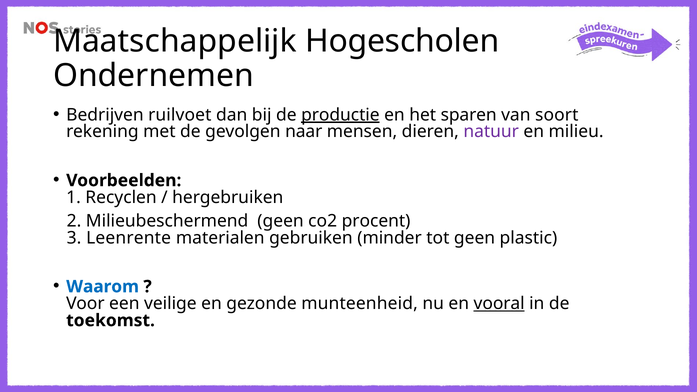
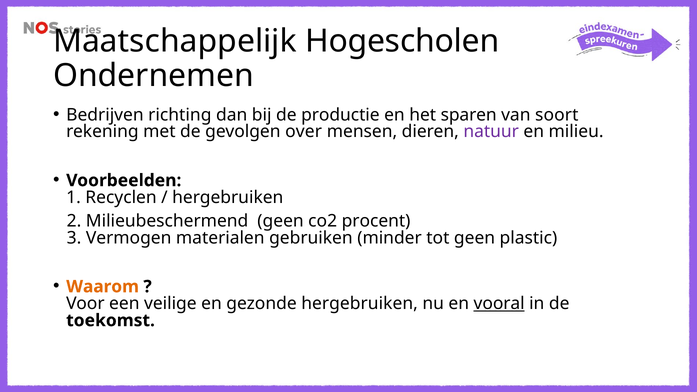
ruilvoet: ruilvoet -> richting (180, 115)
productie underline: present -> none (340, 115)
naar: naar -> over (304, 132)
Leenrente: Leenrente -> Vermogen (129, 238)
Waarom colour: blue -> orange (103, 287)
gezonde munteenheid: munteenheid -> hergebruiken (360, 304)
